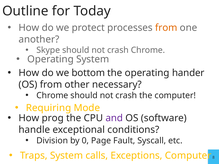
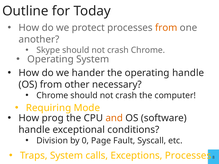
bottom: bottom -> hander (88, 73)
operating hander: hander -> handle (188, 73)
and colour: purple -> orange (114, 118)
Exceptions Computer: Computer -> Processes (188, 156)
